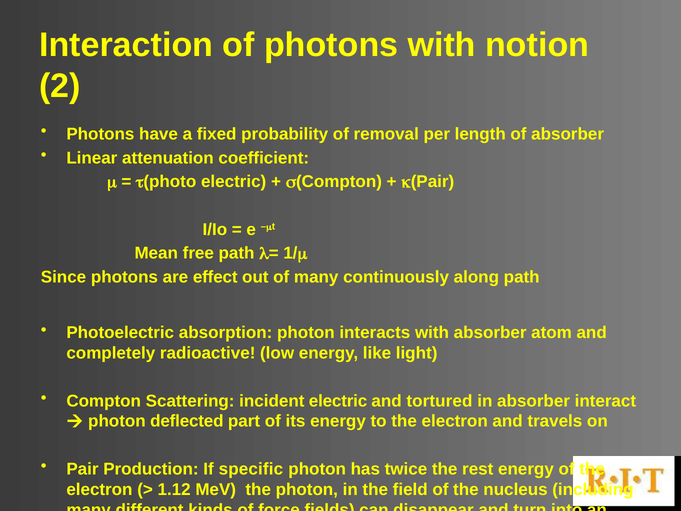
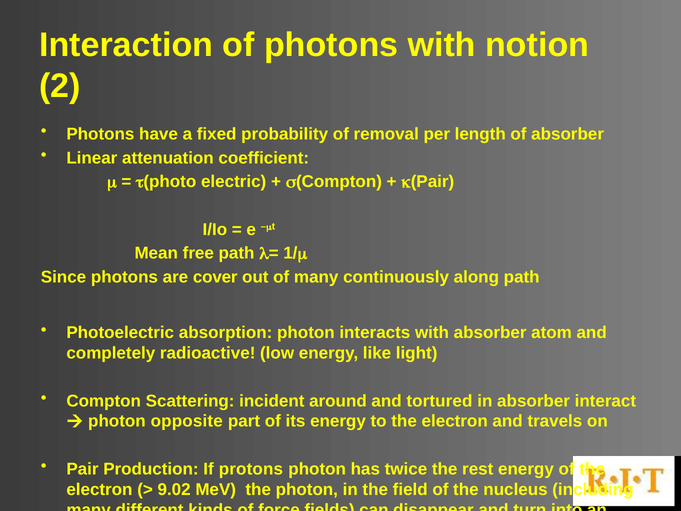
are effect: effect -> cover (215, 277)
incident electric: electric -> around (338, 401)
deflected: deflected -> opposite (187, 421)
specific: specific -> protons (251, 469)
1.12: 1.12 -> 9.02 (174, 489)
